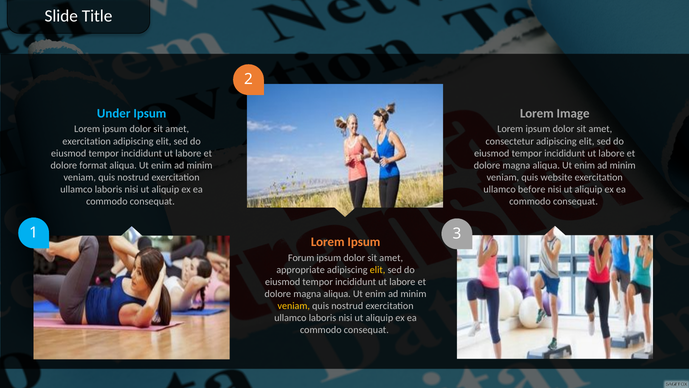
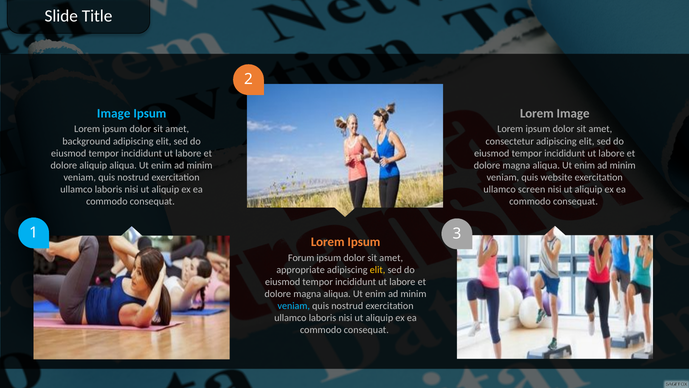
Under: Under -> Image (114, 113)
exercitation: exercitation -> background (87, 141)
dolore format: format -> aliquip (93, 165)
before: before -> screen (532, 189)
veniam colour: yellow -> light blue (294, 306)
